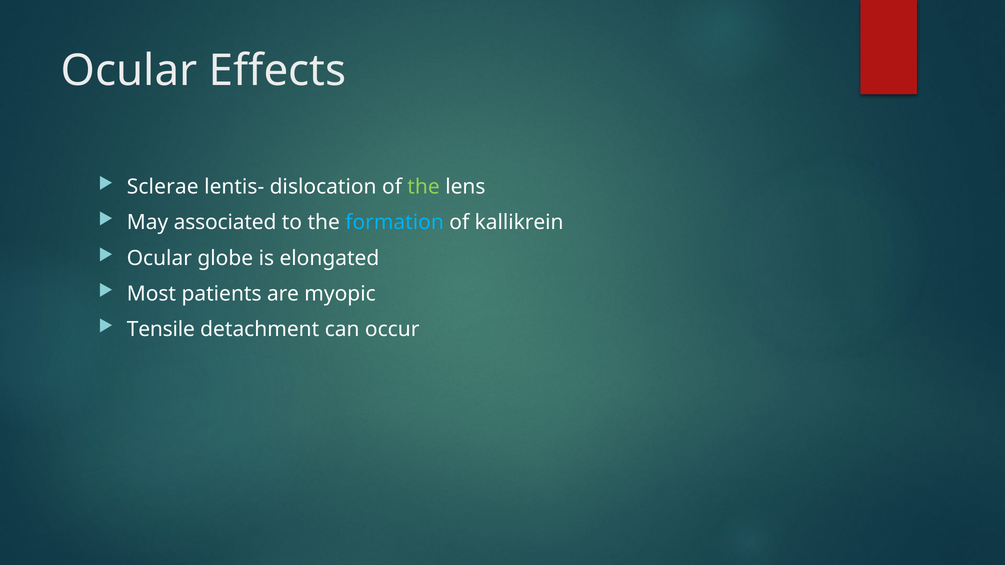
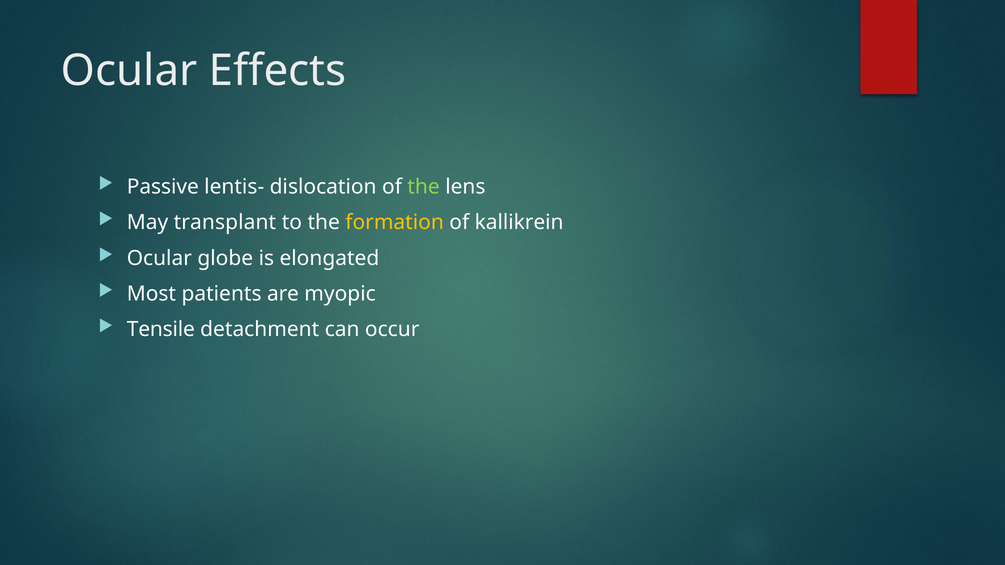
Sclerae: Sclerae -> Passive (163, 187)
associated: associated -> transplant (225, 223)
formation colour: light blue -> yellow (395, 223)
